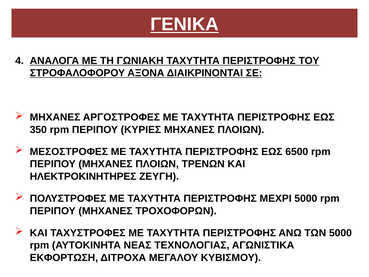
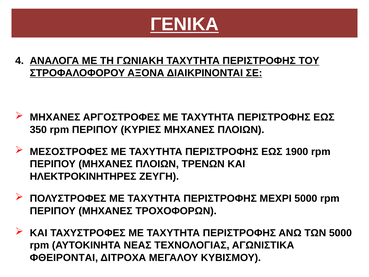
6500: 6500 -> 1900 (297, 152)
ΕΚΦΟΡΤΩΣΗ: ΕΚΦΟΡΤΩΣΗ -> ΦΘΕΙΡΟΝΤΑΙ (64, 257)
